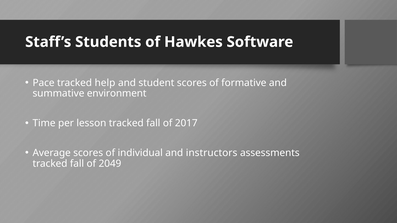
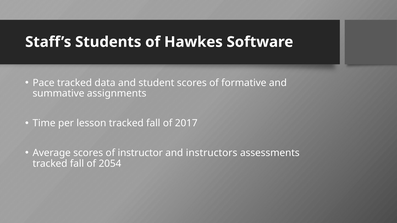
help: help -> data (105, 83)
environment: environment -> assignments (117, 94)
individual: individual -> instructor (140, 153)
2049: 2049 -> 2054 (110, 164)
